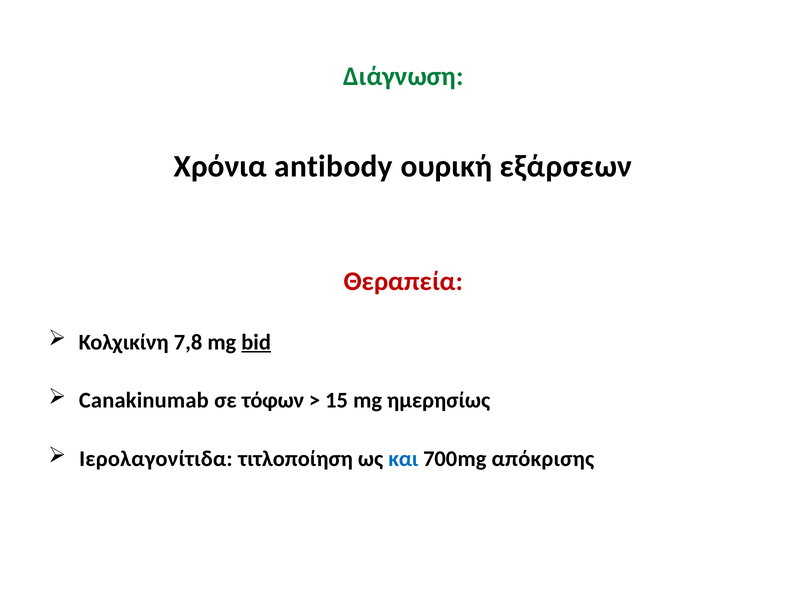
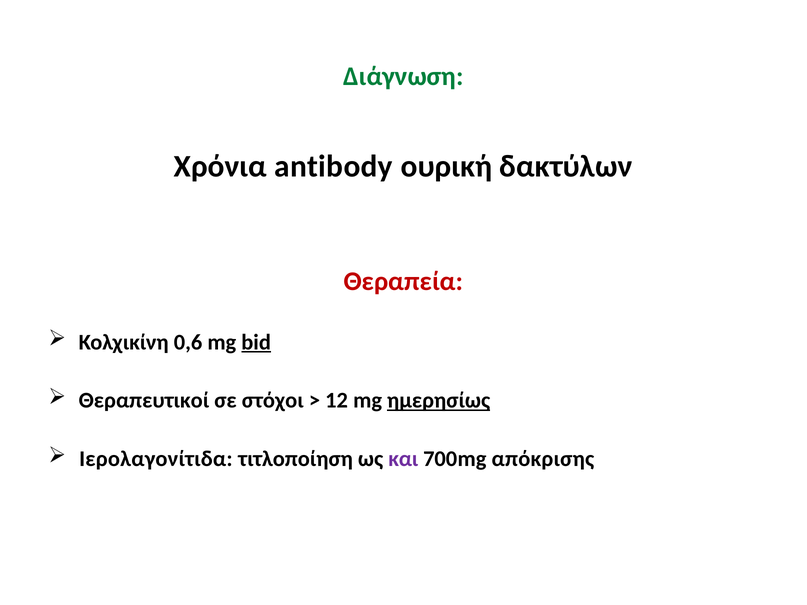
εξάρσεων: εξάρσεων -> δακτύλων (566, 166)
7,8: 7,8 -> 0,6 (188, 342)
Canakinumab: Canakinumab -> Θεραπευτικοί (144, 401)
τόφων: τόφων -> στόχοι (273, 401)
15: 15 -> 12 (337, 401)
ημερησίως underline: none -> present (439, 401)
και colour: blue -> purple (403, 459)
